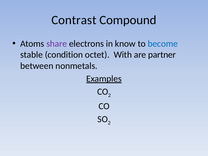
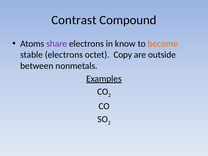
become colour: blue -> orange (163, 44)
stable condition: condition -> electrons (64, 55)
With: With -> Copy (123, 55)
partner: partner -> outside (162, 55)
